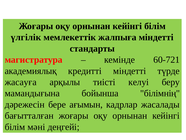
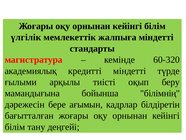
60-721: 60-721 -> 60-320 (167, 60)
жасауға: жасауға -> ғылыми (21, 82)
келуі: келуі -> оқып (139, 82)
жасалады: жасалады -> білдіретін (160, 104)
мәні: мәні -> тану (36, 126)
